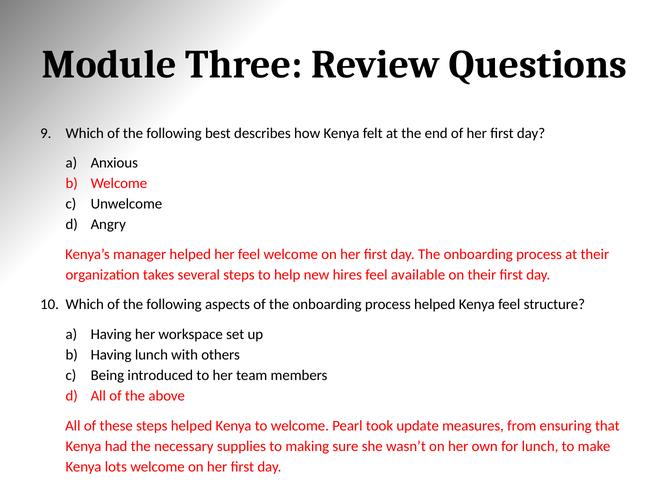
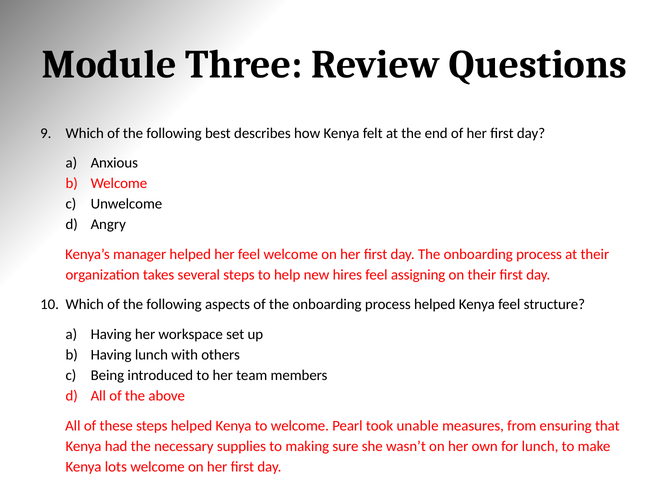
available: available -> assigning (418, 275)
update: update -> unable (418, 425)
